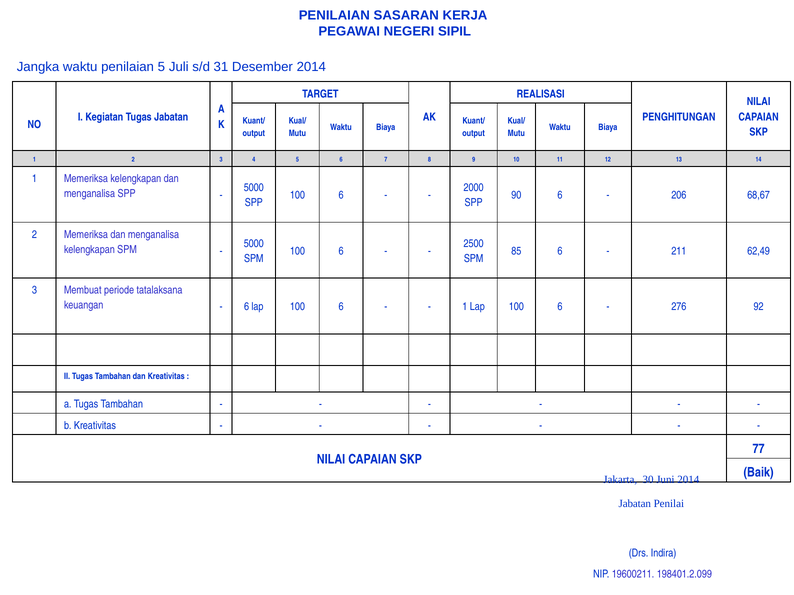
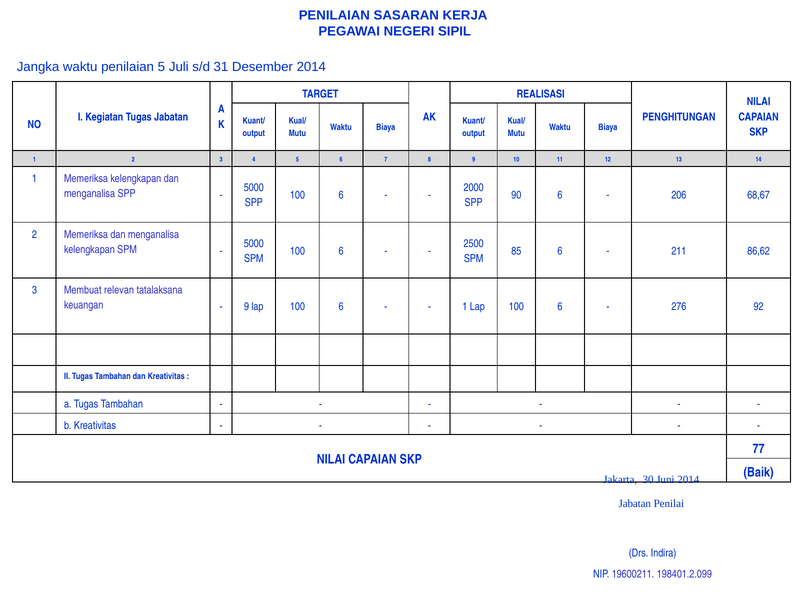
62,49: 62,49 -> 86,62 (759, 251)
periode: periode -> relevan (119, 291)
6: 6 -> 9 (247, 307)
